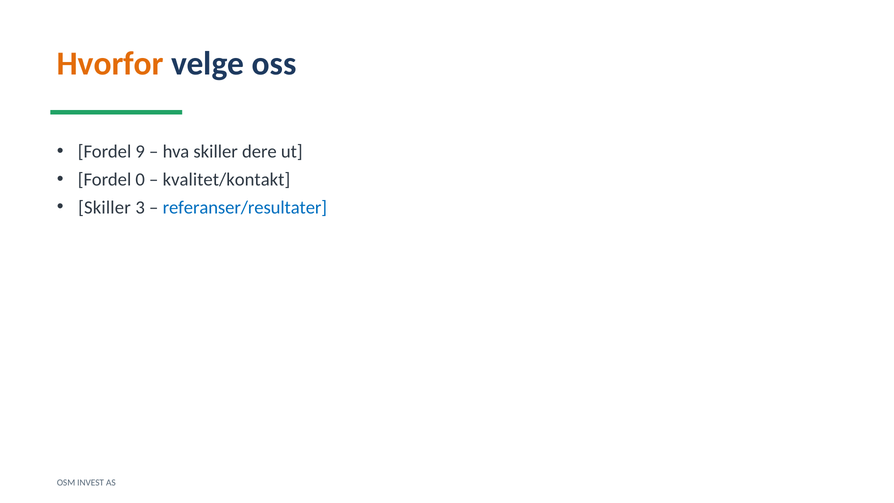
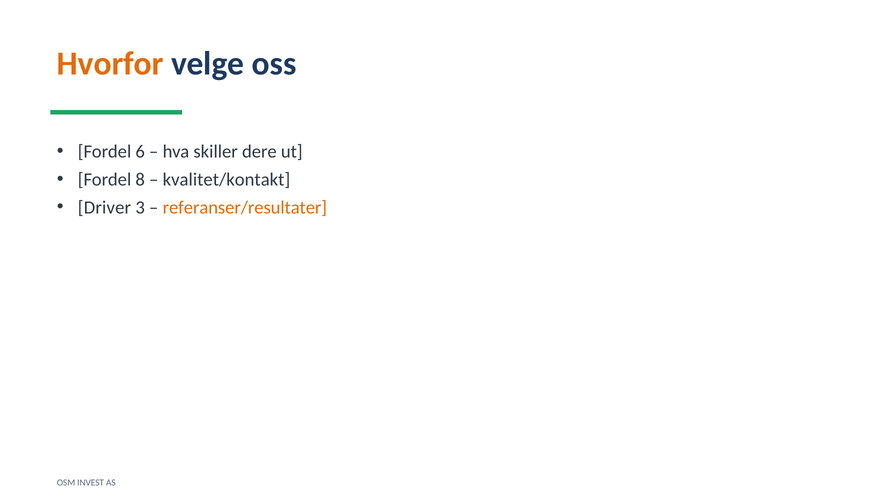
9: 9 -> 6 (140, 151)
0: 0 -> 8 (140, 179)
Skiller: Skiller -> Driver (104, 207)
referanser/resultater colour: blue -> orange (245, 207)
